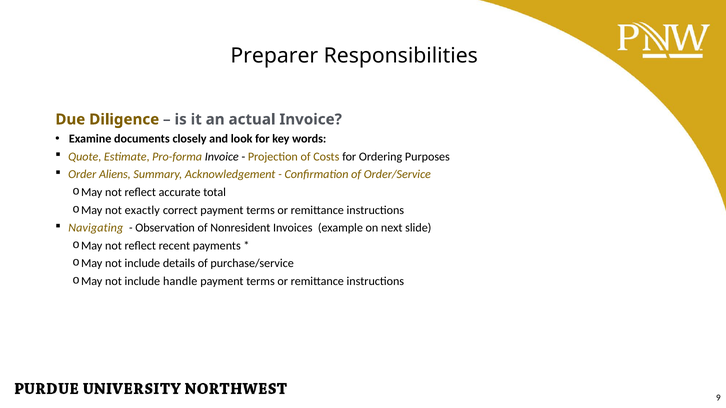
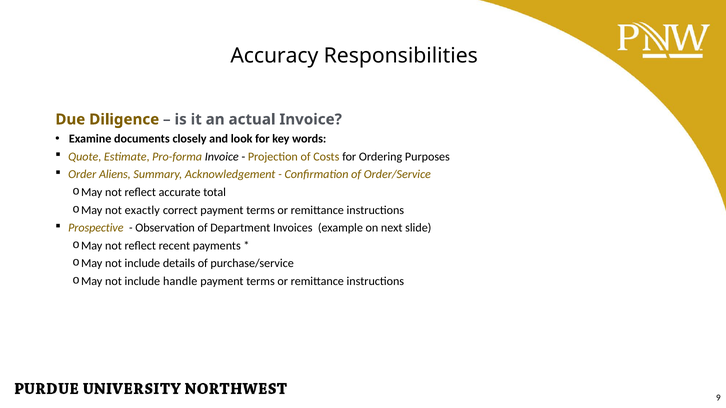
Preparer: Preparer -> Accuracy (274, 56)
Navigating: Navigating -> Prospective (96, 228)
Nonresident: Nonresident -> Department (240, 228)
